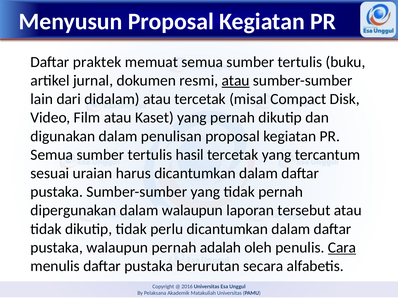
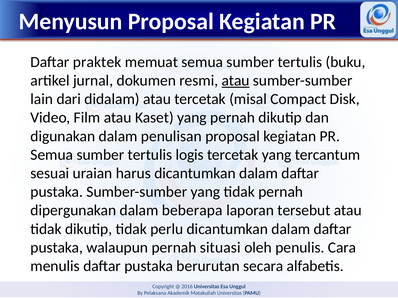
hasil: hasil -> logis (190, 155)
dalam walaupun: walaupun -> beberapa (192, 211)
adalah: adalah -> situasi (220, 248)
Cara underline: present -> none (342, 248)
